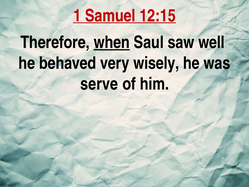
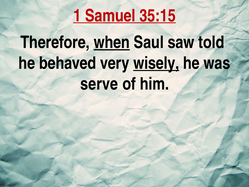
12:15: 12:15 -> 35:15 (158, 16)
well: well -> told (211, 42)
wisely underline: none -> present (156, 63)
